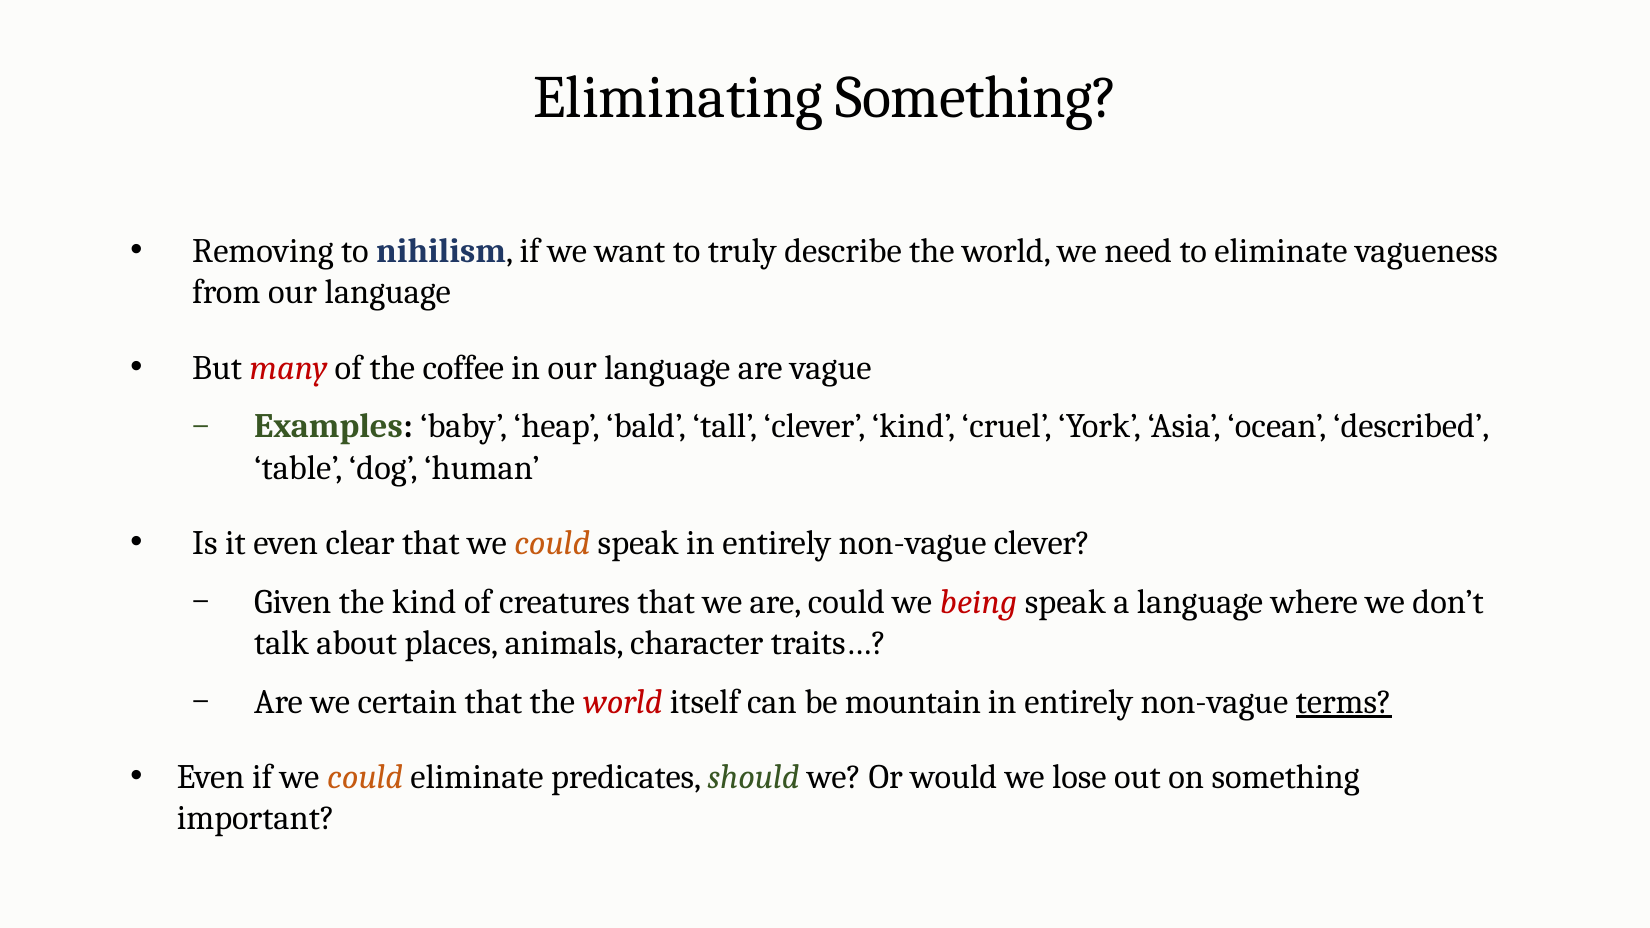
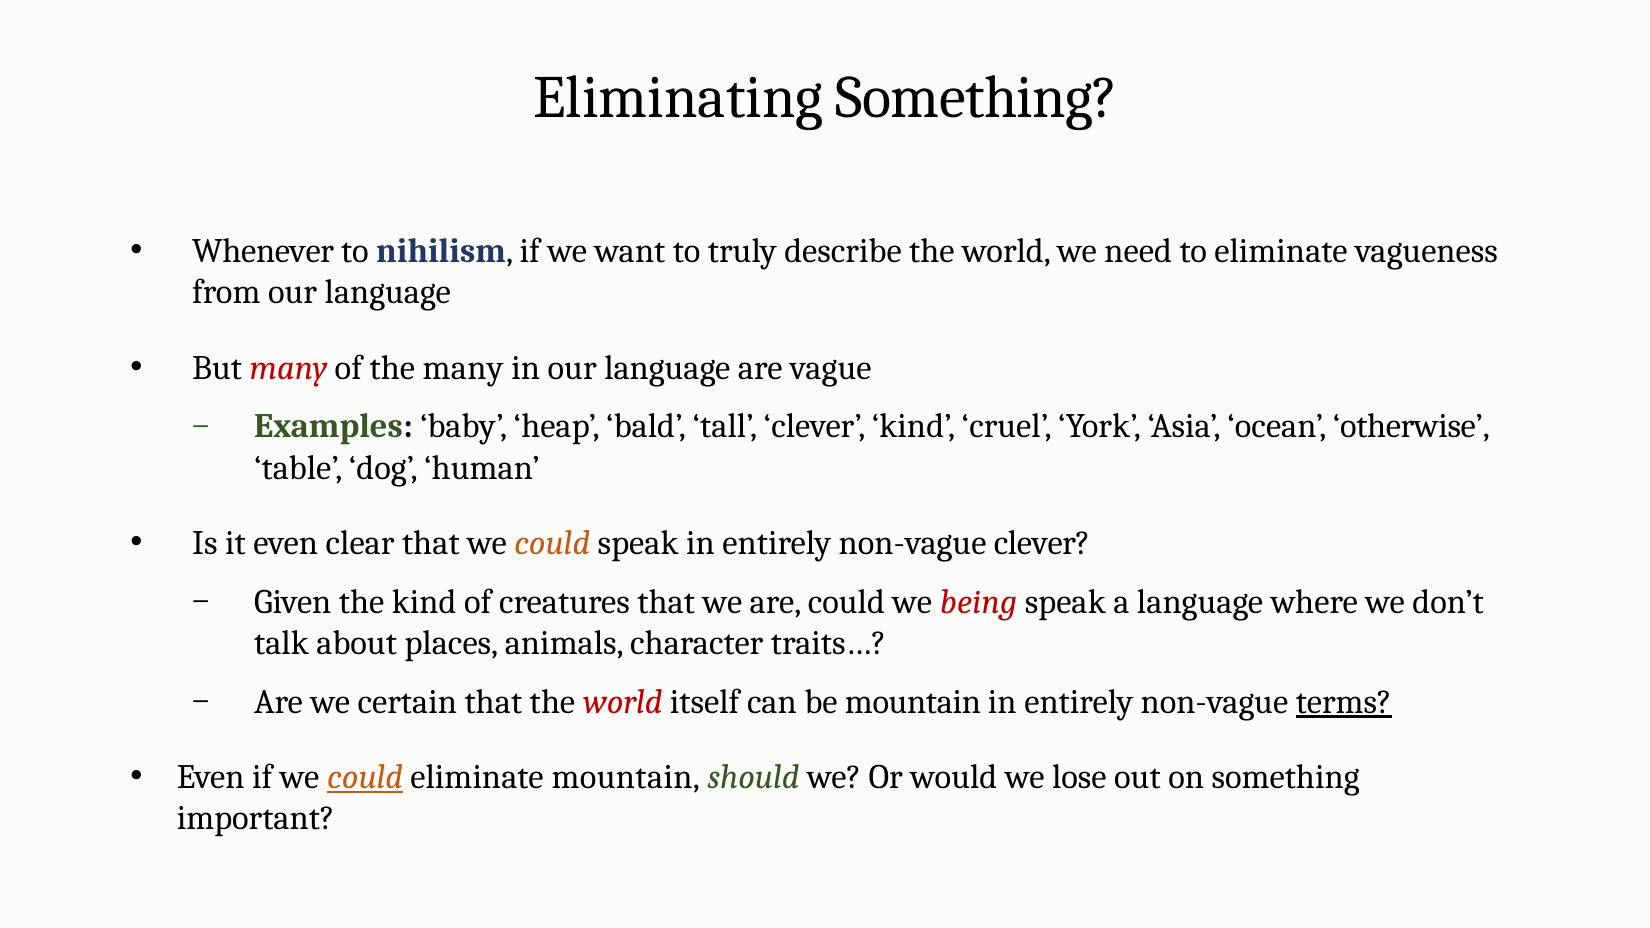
Removing: Removing -> Whenever (263, 251)
the coffee: coffee -> many (463, 368)
described: described -> otherwise (1411, 427)
could underline: none -> present (365, 777)
eliminate predicates: predicates -> mountain (626, 777)
